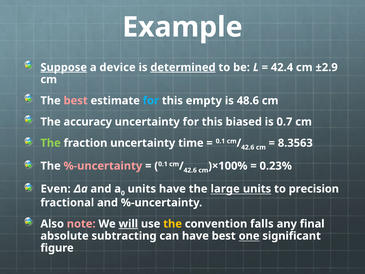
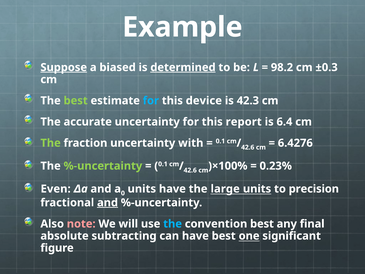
device: device -> biased (118, 67)
42.4: 42.4 -> 98.2 (282, 67)
±2.9: ±2.9 -> ±0.3 (327, 67)
best colour: pink -> light green (76, 101)
empty: empty -> device (204, 101)
48.6: 48.6 -> 42.3 (248, 101)
accuracy: accuracy -> accurate (88, 122)
biased: biased -> report (244, 122)
0.7: 0.7 -> 6.4 (284, 122)
time: time -> with (191, 143)
8.3563: 8.3563 -> 6.4276 (295, 143)
%-uncertainty colour: pink -> light green (103, 166)
and underline: none -> present (108, 202)
will underline: present -> none (128, 224)
the colour: yellow -> light blue (173, 224)
convention falls: falls -> best (262, 224)
